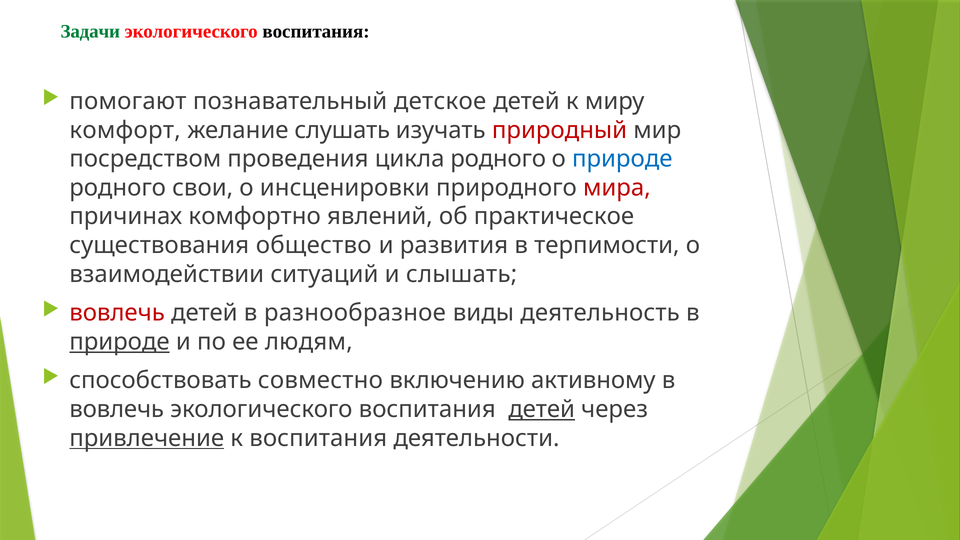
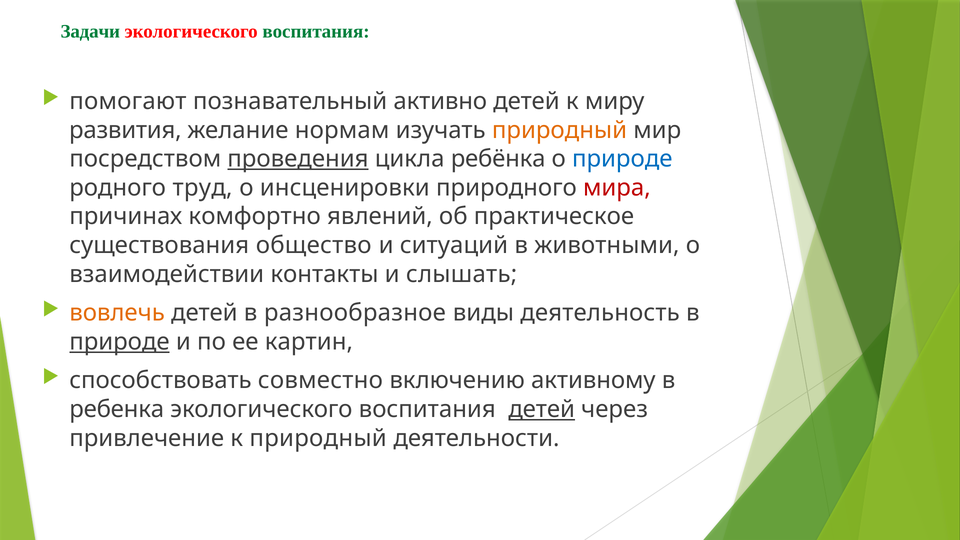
воспитания colour: black -> green (316, 31)
детское: детское -> активно (440, 101)
комфорт: комфорт -> развития (125, 130)
слушать: слушать -> нормам (342, 130)
природный colour: red -> orange (560, 130)
проведения underline: none -> present (298, 159)
цикла родного: родного -> ребёнка (498, 159)
свои: свои -> труд (203, 188)
развития: развития -> ситуаций (454, 245)
терпимости: терпимости -> животными (607, 245)
ситуаций: ситуаций -> контакты (324, 274)
вовлечь colour: red -> orange (117, 313)
людям: людям -> картин (309, 342)
вовлечь: вовлечь -> ребенка (117, 409)
привлечение underline: present -> none (147, 438)
к воспитания: воспитания -> природный (318, 438)
